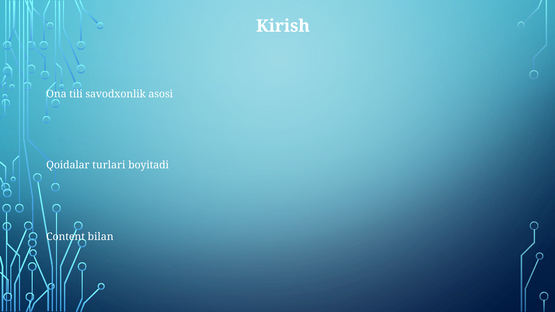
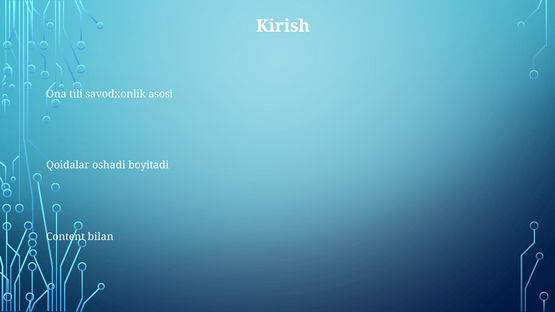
turlari: turlari -> oshadi (109, 165)
